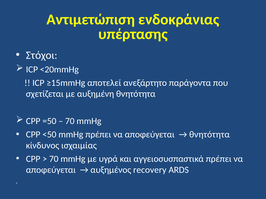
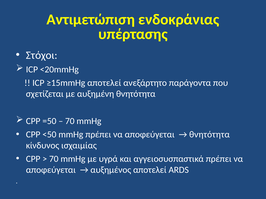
αυξημένος recovery: recovery -> αποτελεί (150, 170)
